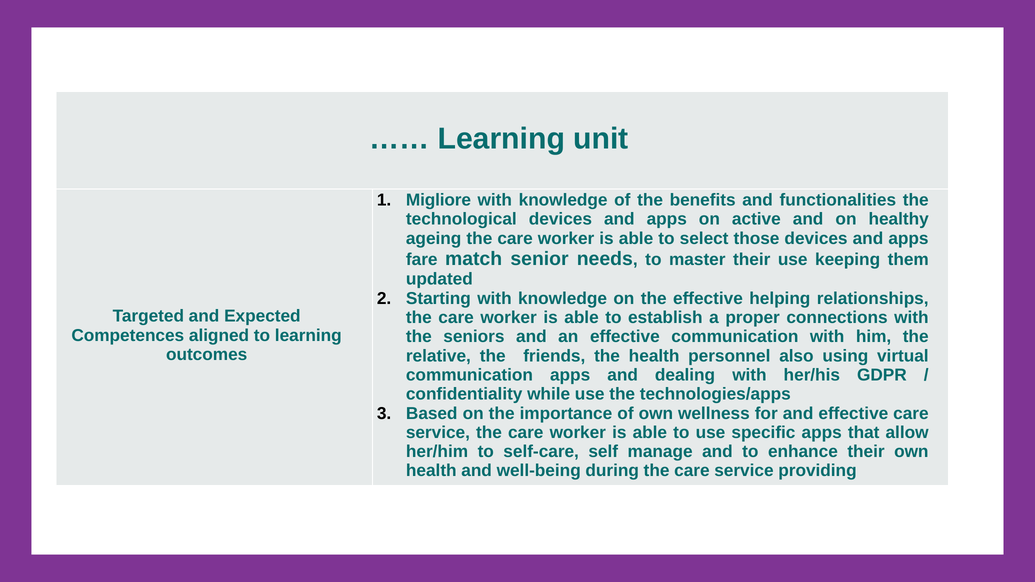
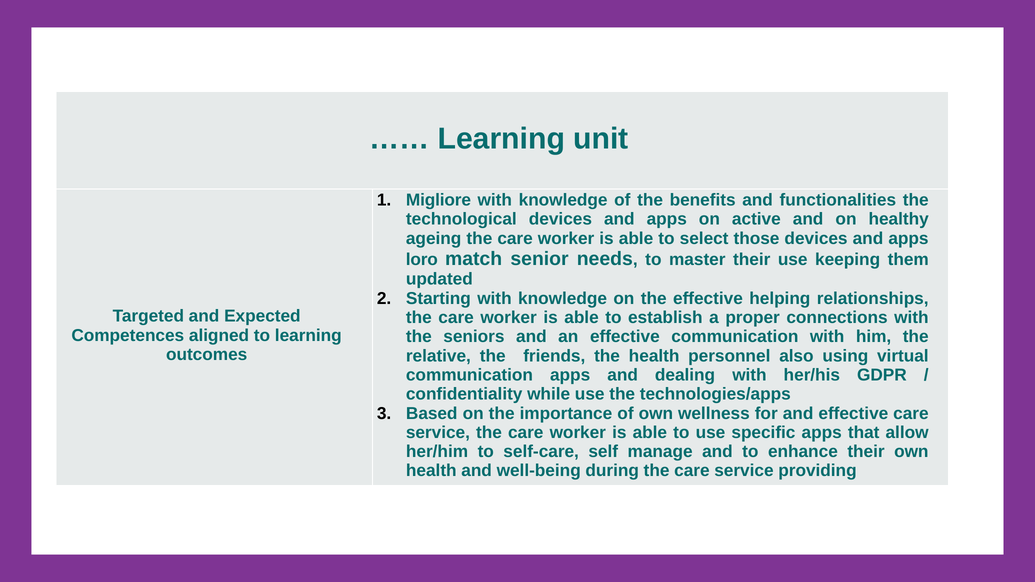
fare: fare -> loro (422, 260)
